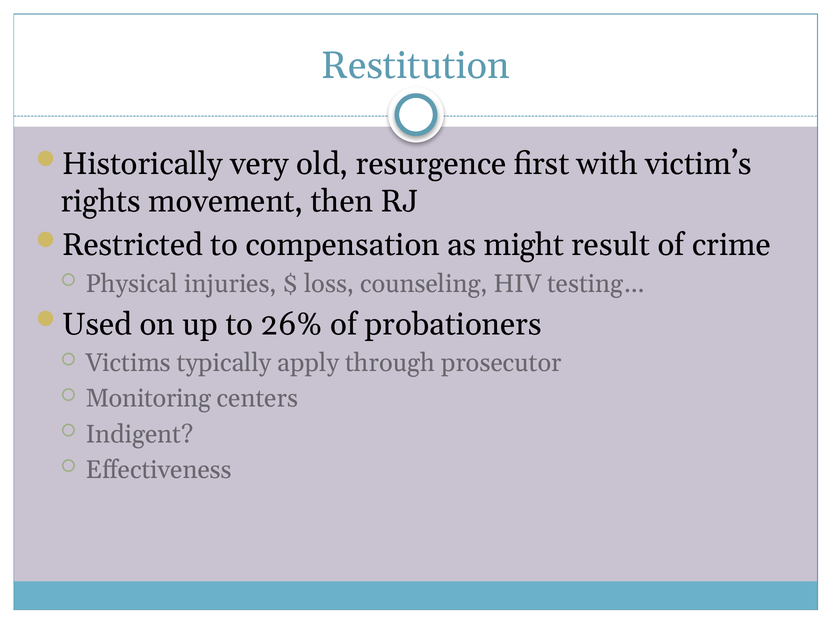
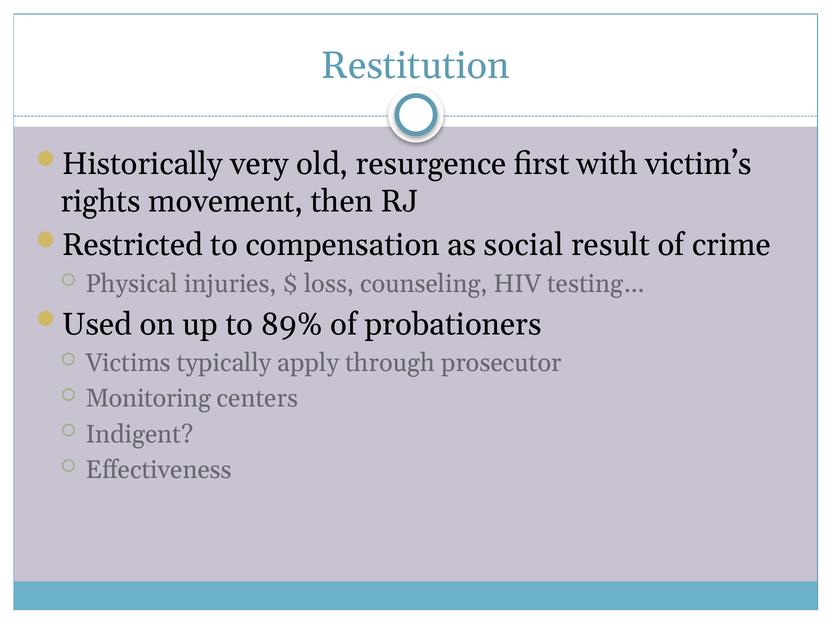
might: might -> social (524, 245)
26%: 26% -> 89% (292, 324)
